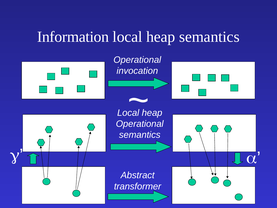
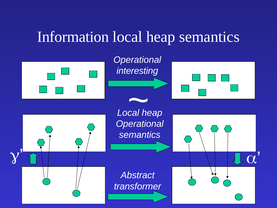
invocation: invocation -> interesting (137, 71)
